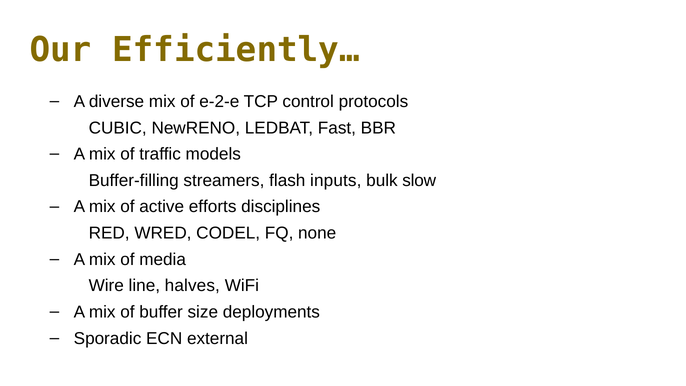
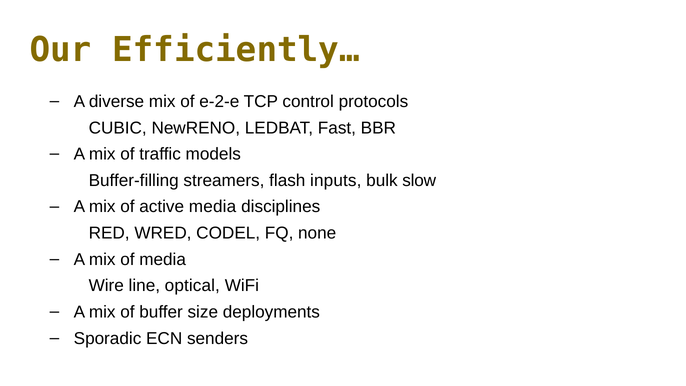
active efforts: efforts -> media (213, 207)
halves: halves -> optical (192, 286)
external: external -> senders (217, 338)
